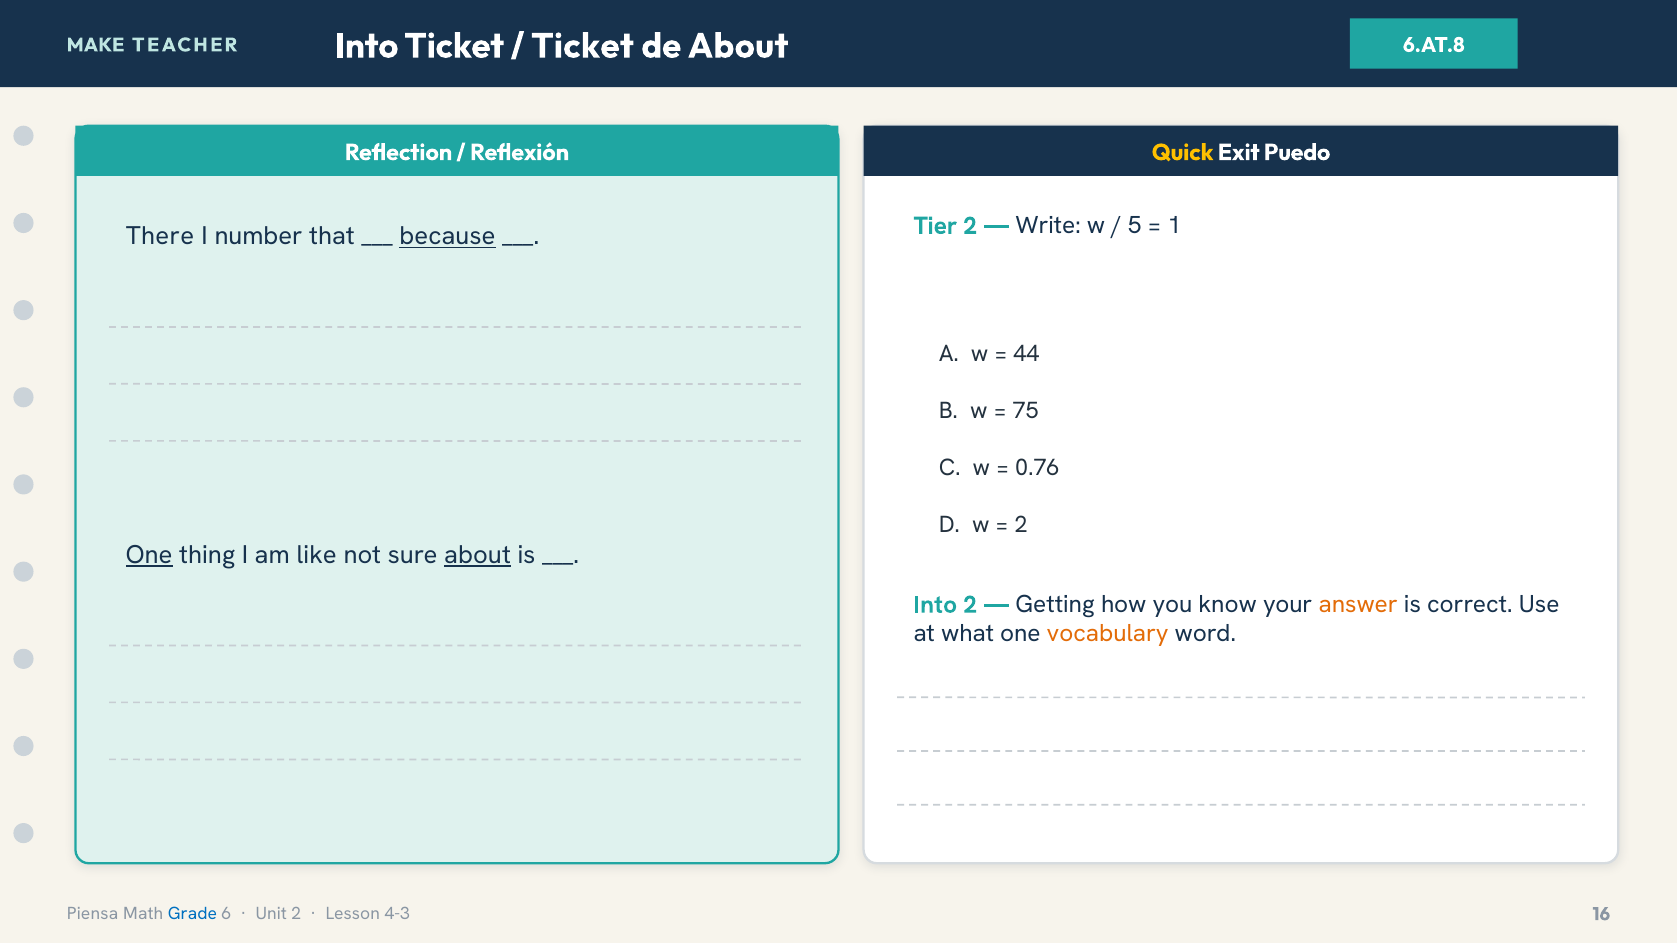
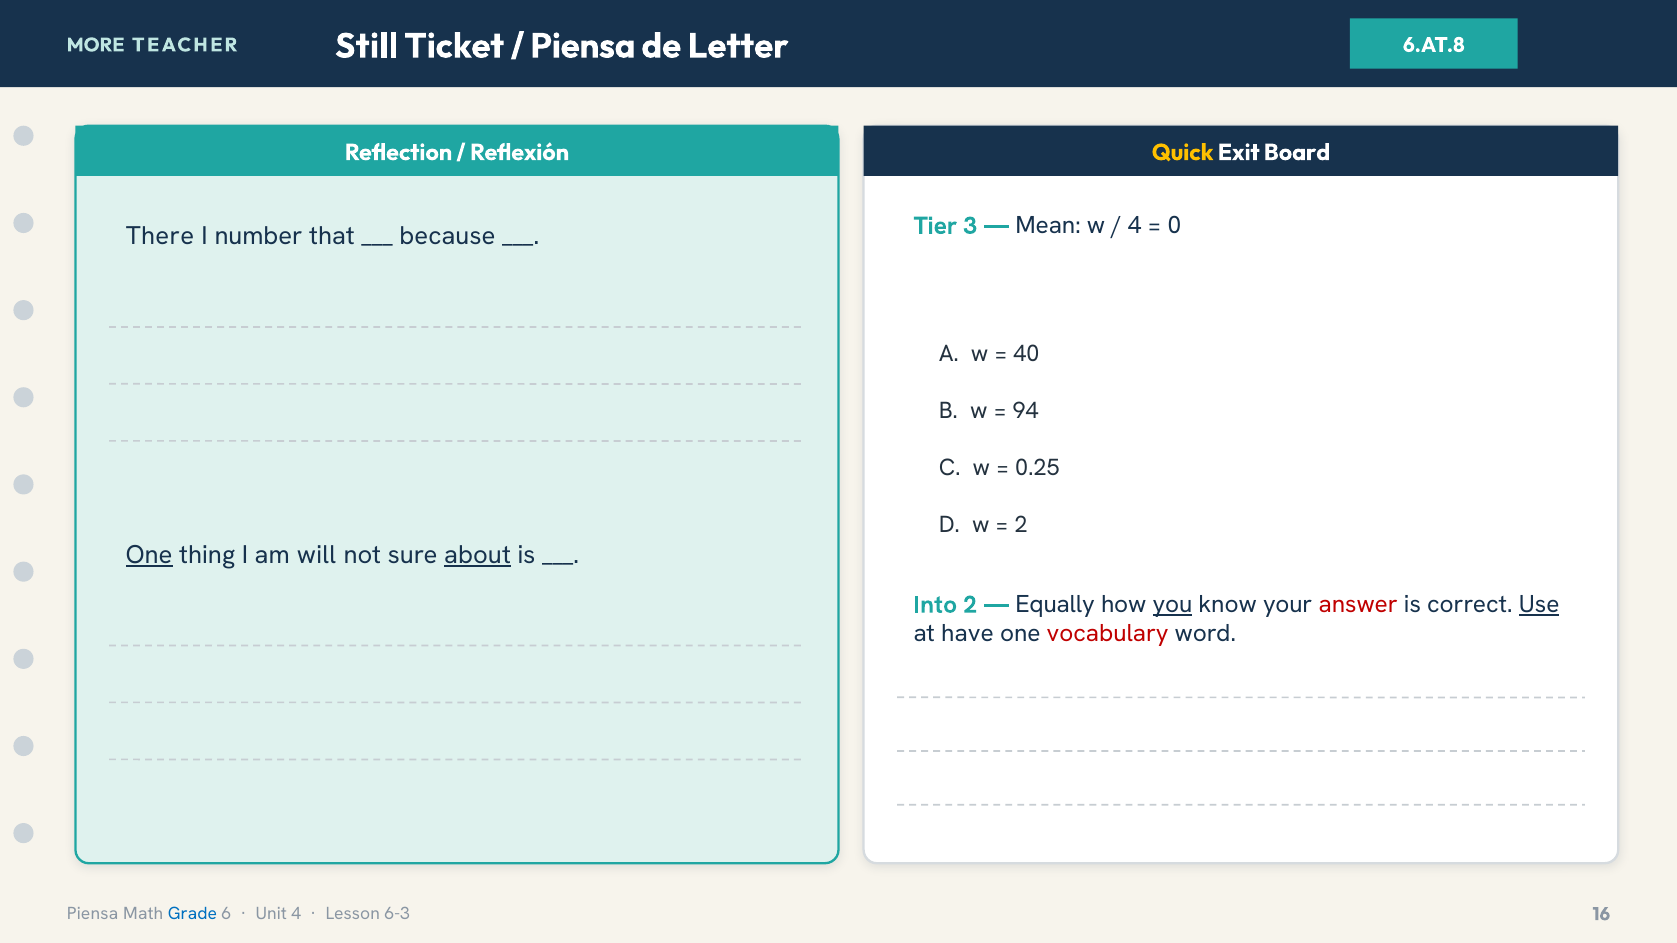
MAKE: MAKE -> MORE (96, 45)
TEACHER Into: Into -> Still (366, 46)
Ticket: Ticket -> Piensa (583, 46)
de About: About -> Letter (738, 46)
Puedo: Puedo -> Board (1297, 152)
Tier 2: 2 -> 3 (970, 226)
Write: Write -> Mean (1048, 226)
5: 5 -> 4 (1135, 226)
1: 1 -> 0 (1175, 226)
because underline: present -> none (447, 236)
44: 44 -> 40 (1026, 354)
75: 75 -> 94 (1026, 411)
0.76: 0.76 -> 0.25 (1037, 468)
like: like -> will (317, 555)
Getting: Getting -> Equally (1055, 605)
you underline: none -> present (1173, 605)
answer colour: orange -> red (1358, 605)
Use underline: none -> present (1539, 605)
what: what -> have (968, 634)
vocabulary colour: orange -> red (1108, 634)
Unit 2: 2 -> 4 (296, 914)
4-3: 4-3 -> 6-3 (397, 914)
